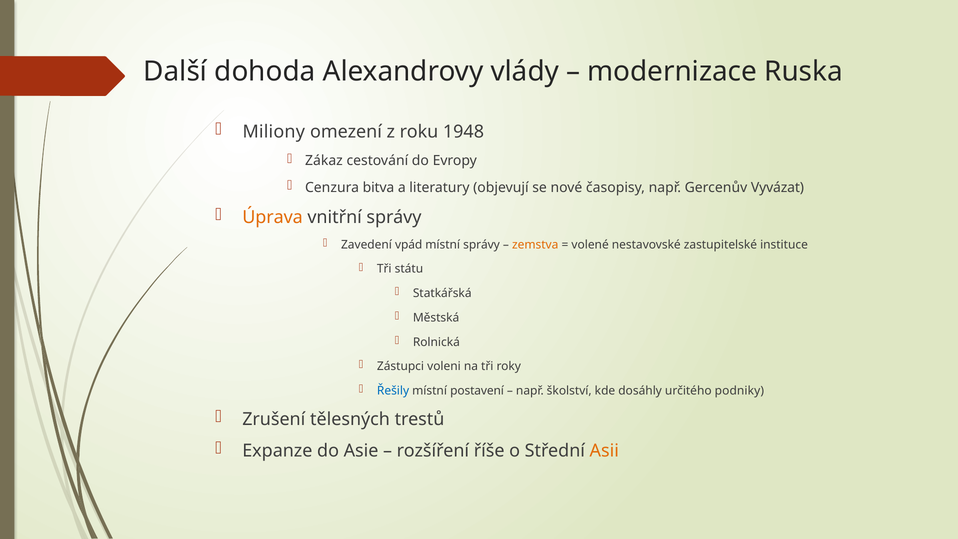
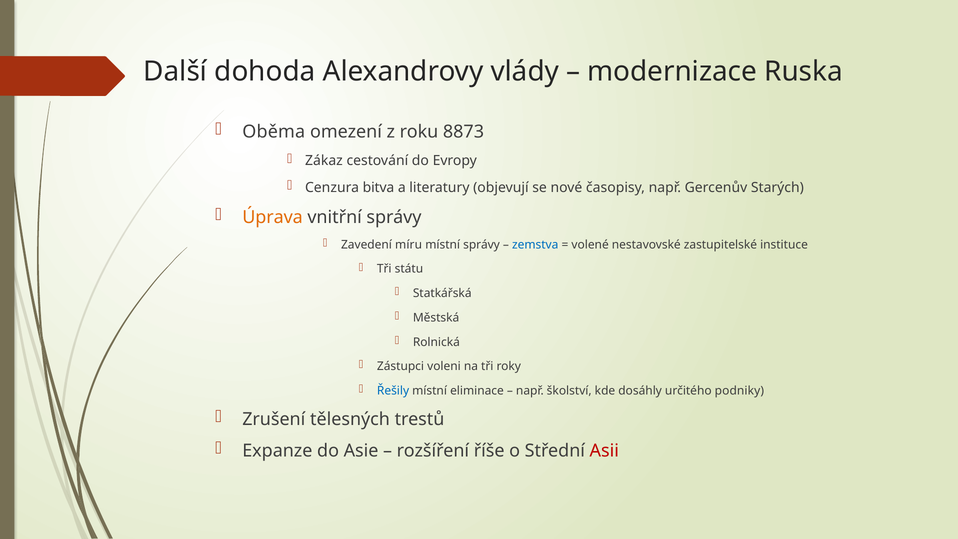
Miliony: Miliony -> Oběma (274, 132)
1948: 1948 -> 8873 (463, 132)
Vyvázat: Vyvázat -> Starých (777, 188)
vpád: vpád -> míru (409, 245)
zemstva colour: orange -> blue (535, 245)
postavení: postavení -> eliminace (477, 391)
Asii colour: orange -> red (604, 451)
